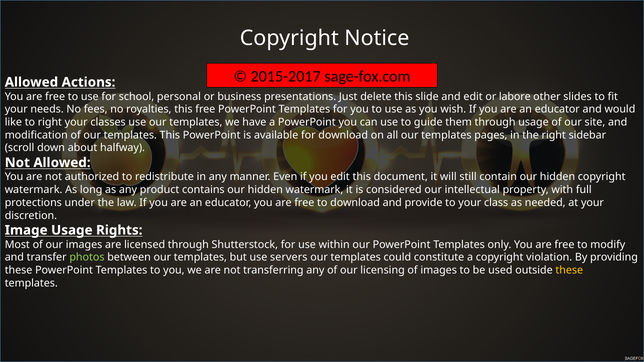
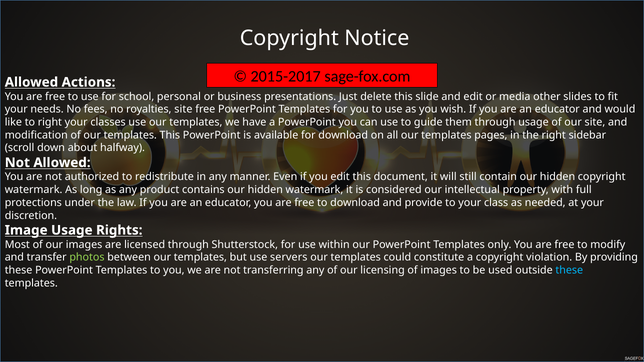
labore: labore -> media (515, 97)
royalties this: this -> site (183, 109)
these colour: yellow -> light blue (569, 270)
